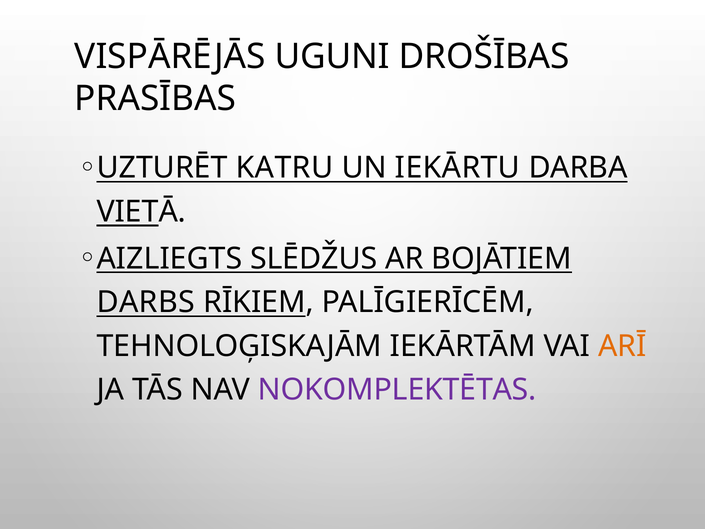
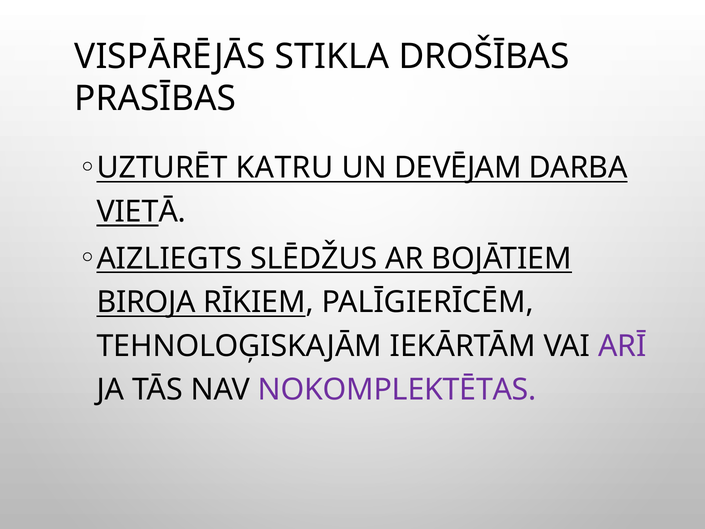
UGUNI: UGUNI -> STIKLA (332, 56)
IEKĀRTU: IEKĀRTU -> DEVĒJAM (458, 168)
DARBS: DARBS -> BIROJA (146, 302)
ARĪ colour: orange -> purple (622, 346)
